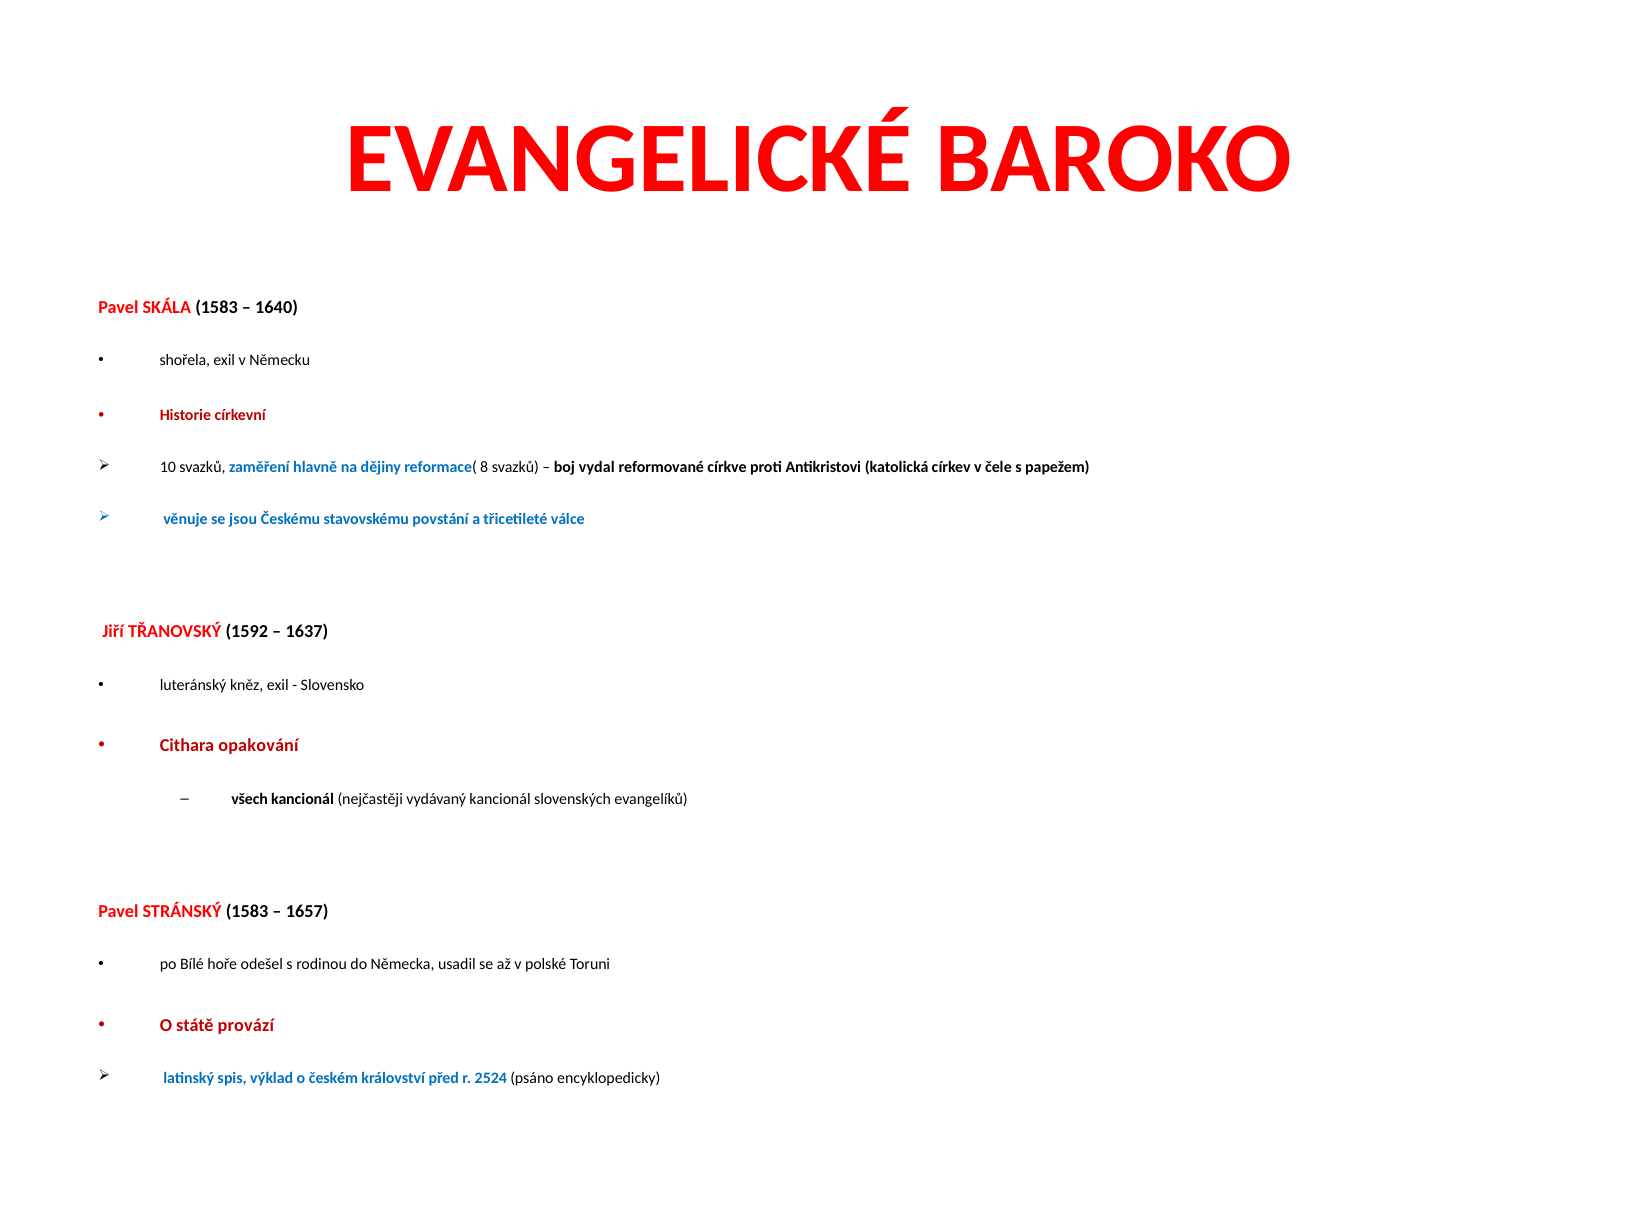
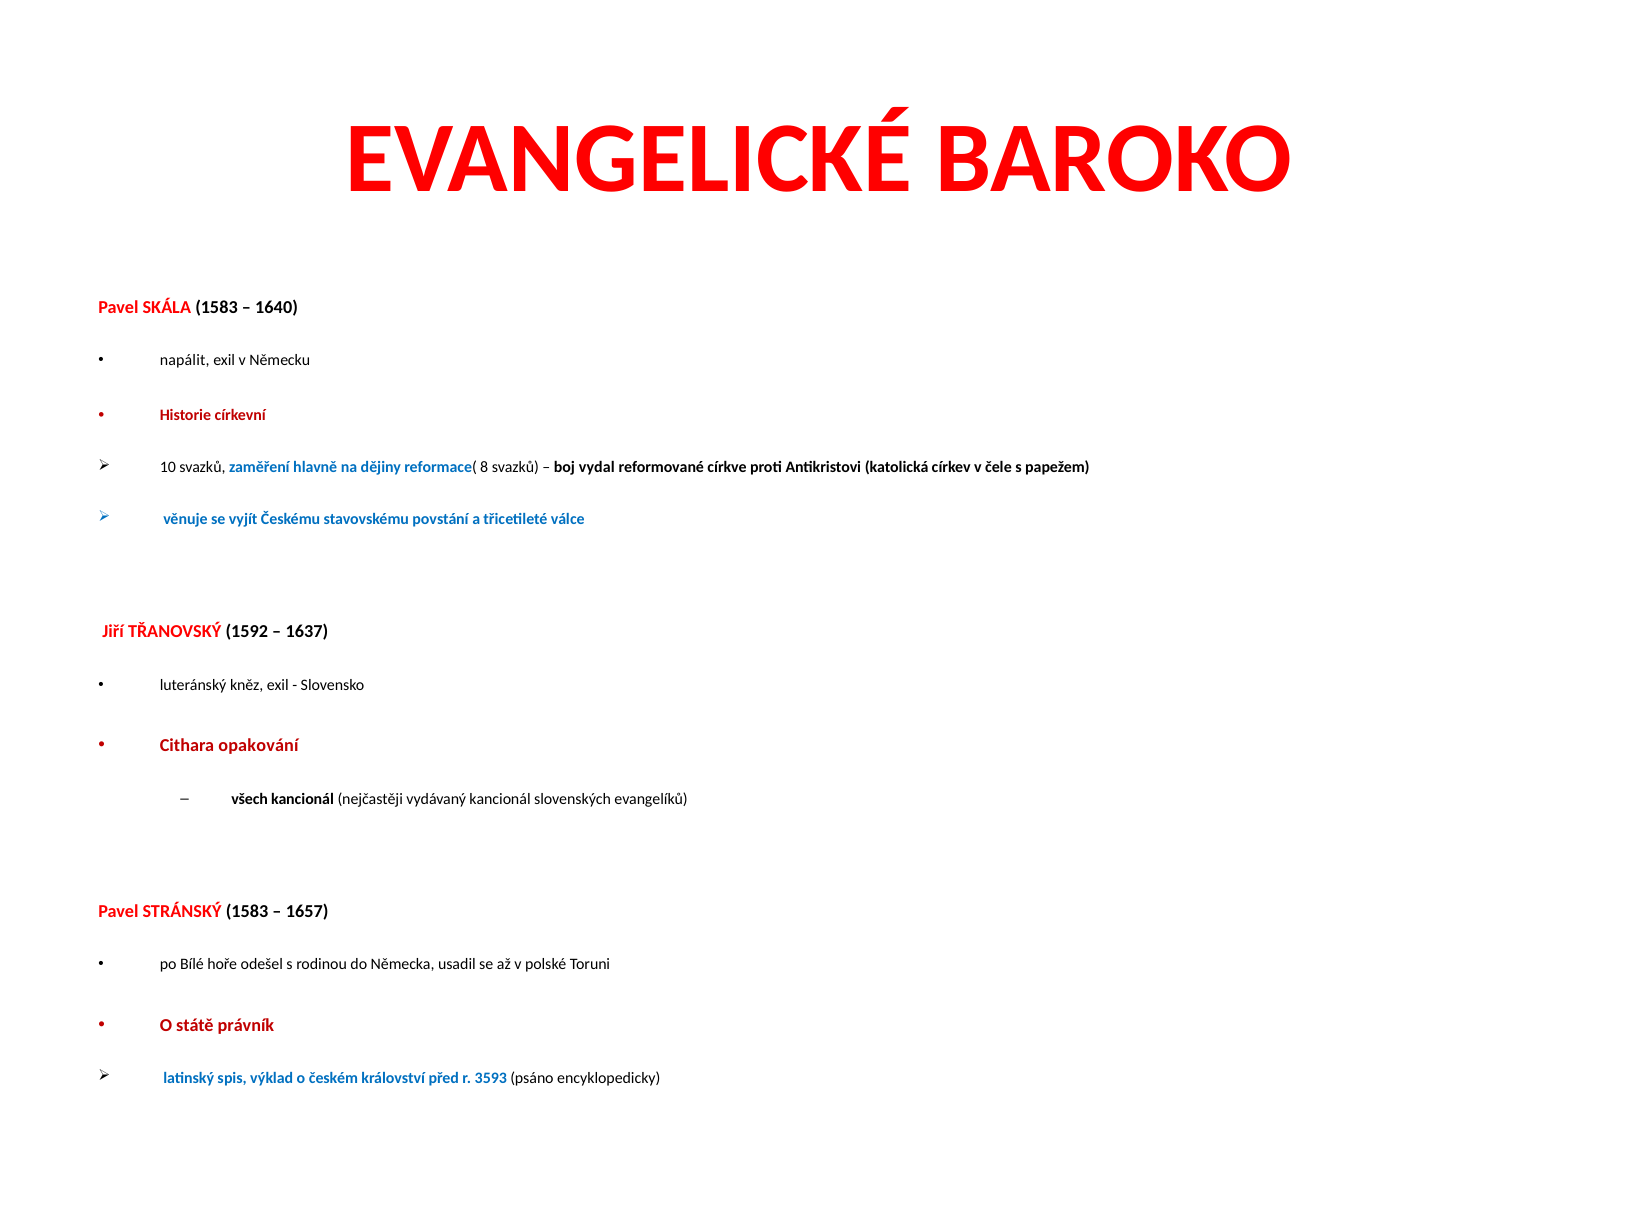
shořela: shořela -> napálit (185, 360)
jsou: jsou -> vyjít (243, 520)
provází: provází -> právník (246, 1025)
2524: 2524 -> 3593 (491, 1078)
